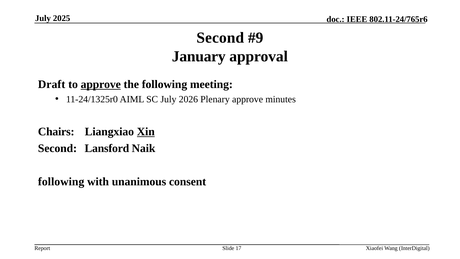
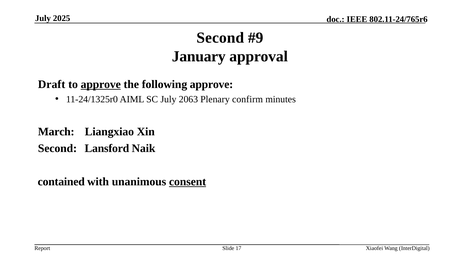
following meeting: meeting -> approve (211, 84)
2026: 2026 -> 2063 (188, 99)
Plenary approve: approve -> confirm (248, 99)
Chairs: Chairs -> March (56, 131)
Xin underline: present -> none (146, 131)
following: following -> contained (61, 181)
consent underline: none -> present (188, 181)
